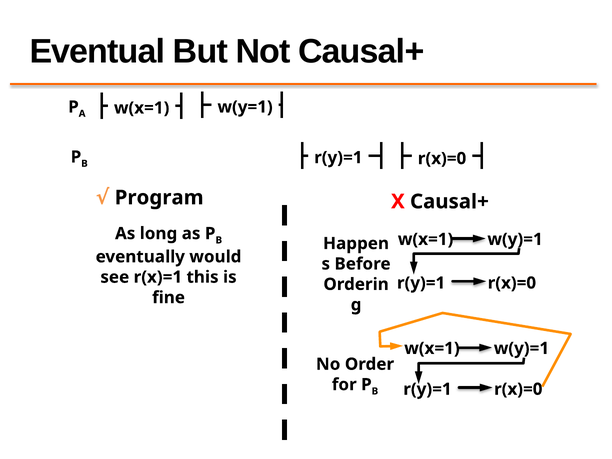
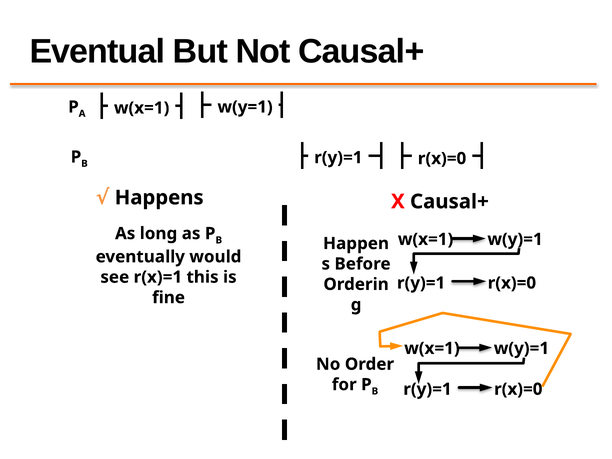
Program: Program -> Happens (159, 198)
